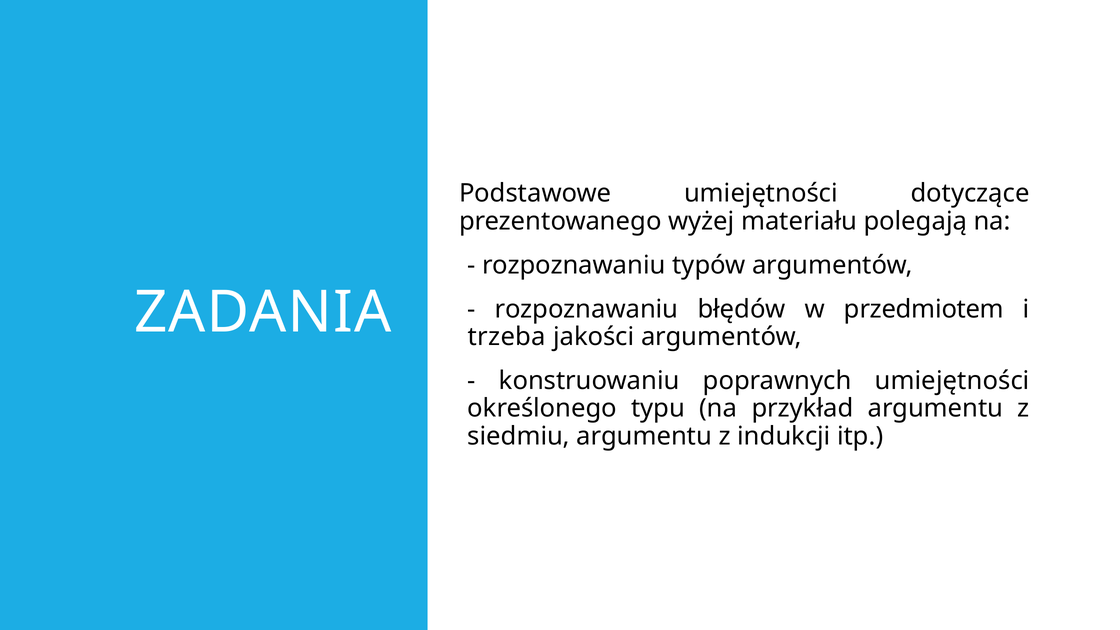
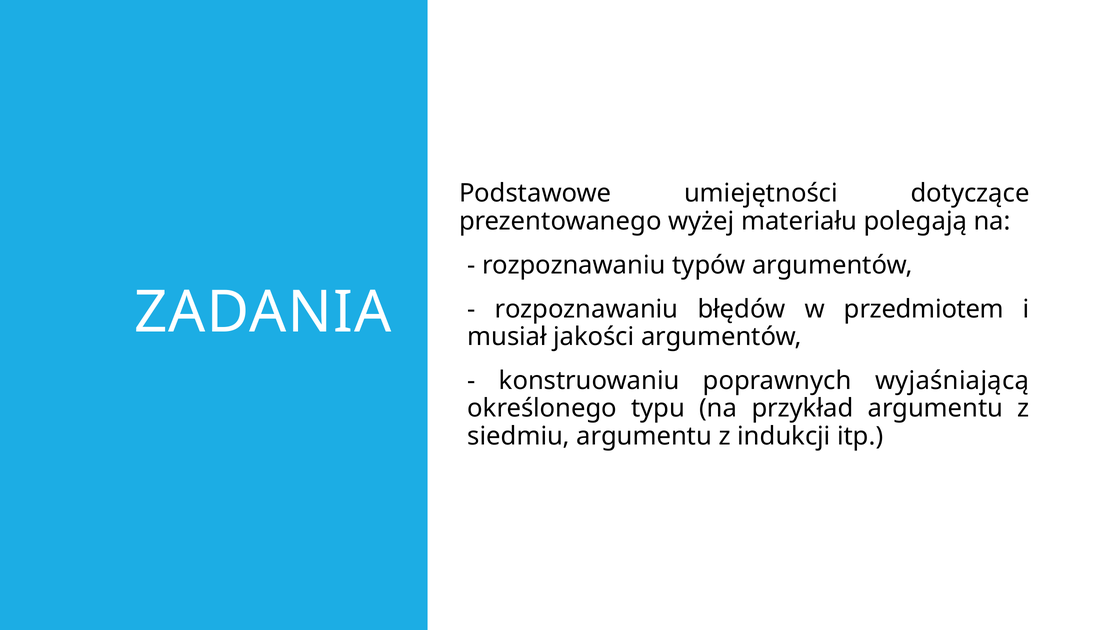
trzeba: trzeba -> musiał (507, 337)
poprawnych umiejętności: umiejętności -> wyjaśniającą (952, 381)
